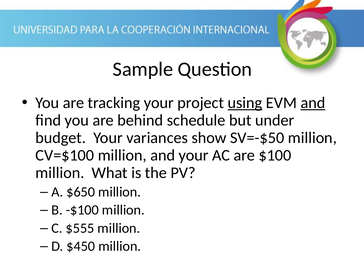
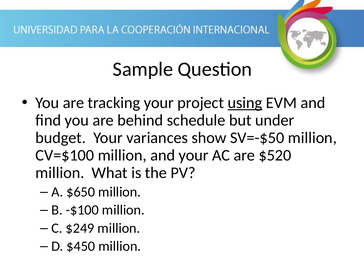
and underline: present -> none (313, 103)
$100: $100 -> $520 (275, 155)
$555: $555 -> $249 (80, 228)
